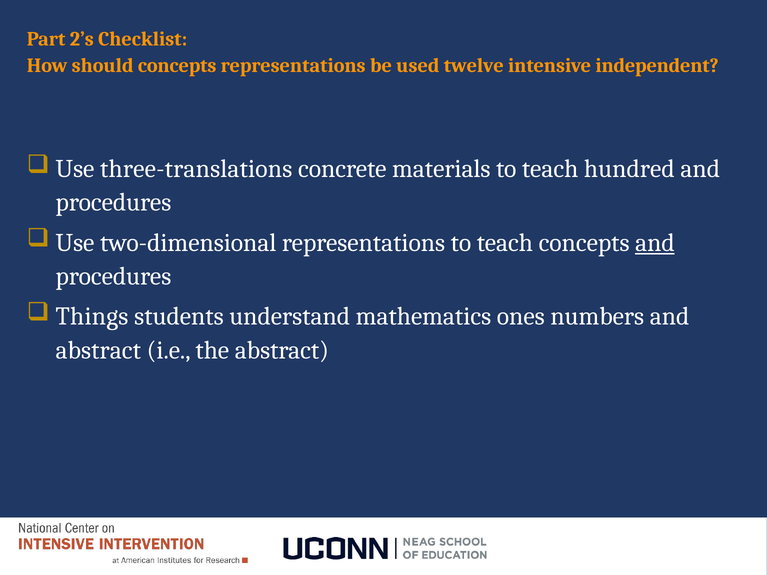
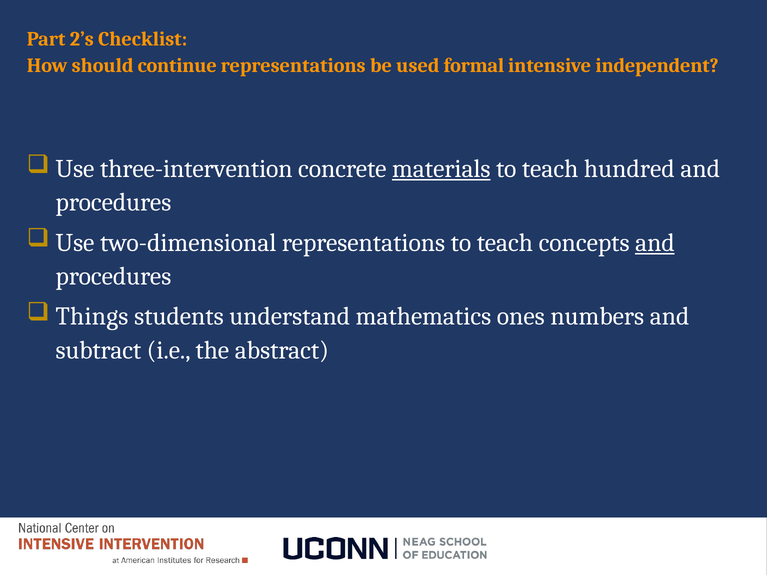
should concepts: concepts -> continue (177, 66)
twelve: twelve -> formal (474, 66)
three-translations: three-translations -> three-intervention (196, 169)
materials underline: none -> present (441, 169)
abstract: abstract -> subtract (98, 350)
